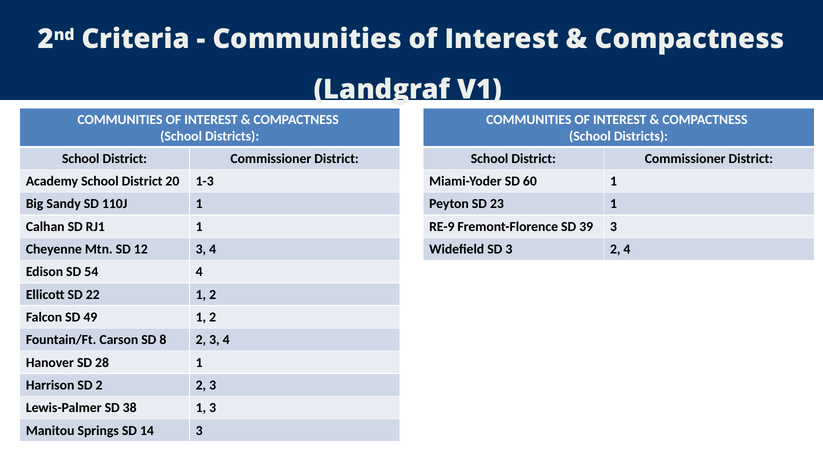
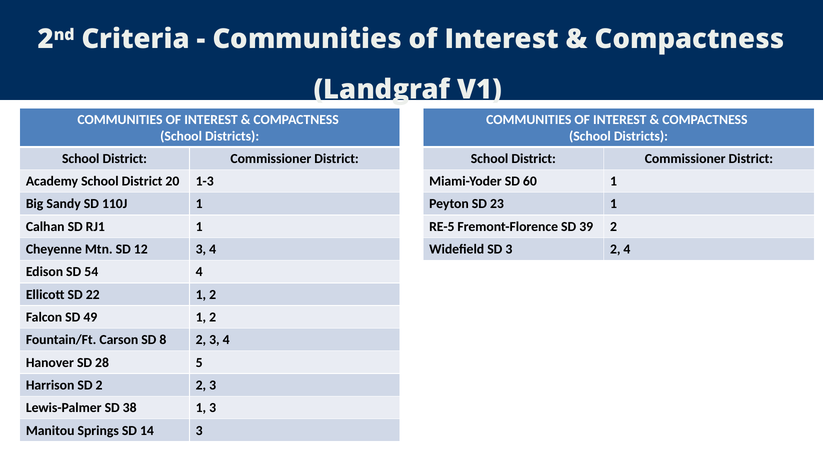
RE-9: RE-9 -> RE-5 (442, 227)
39 3: 3 -> 2 (613, 227)
28 1: 1 -> 5 (199, 362)
